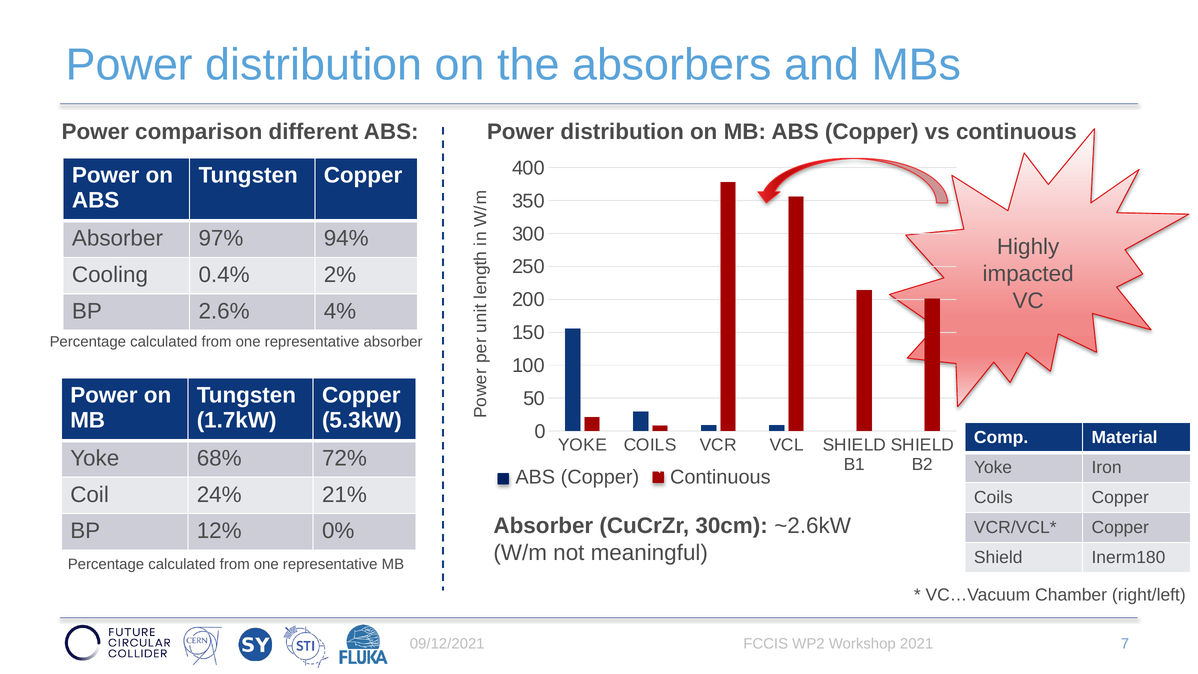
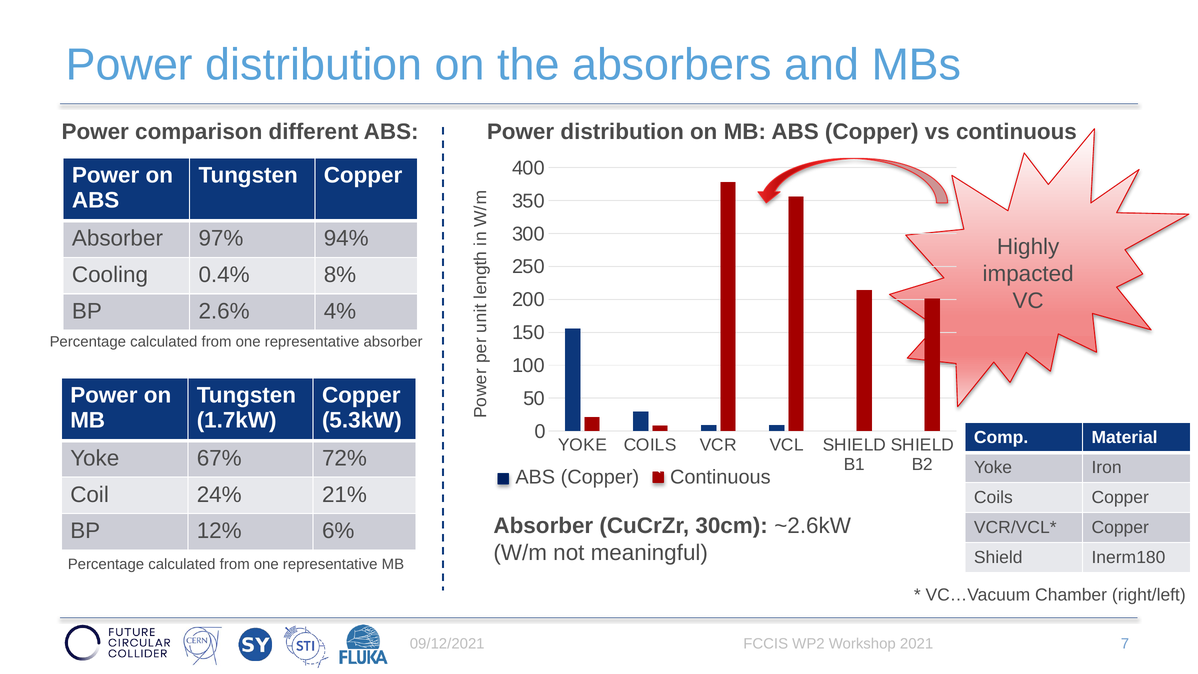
2%: 2% -> 8% (340, 275)
68%: 68% -> 67% (219, 458)
0%: 0% -> 6% (338, 531)
